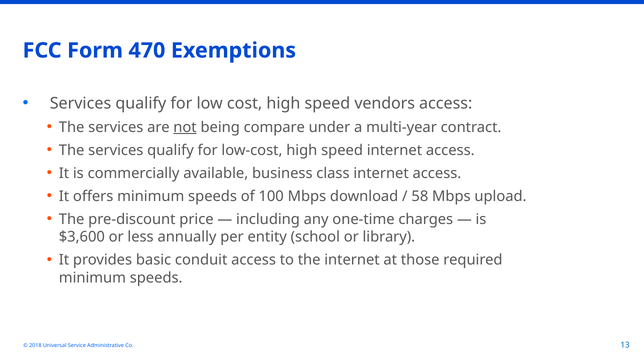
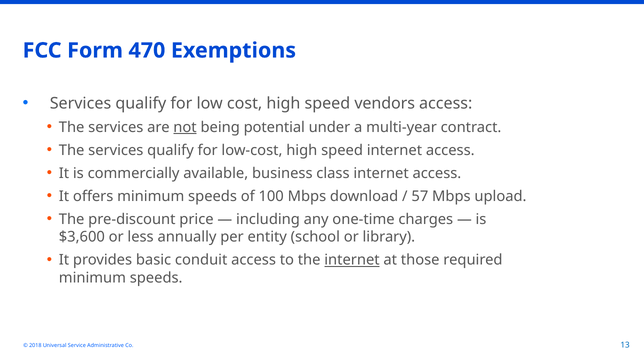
compare: compare -> potential (274, 127)
58: 58 -> 57 (420, 196)
internet underline: none -> present (352, 260)
